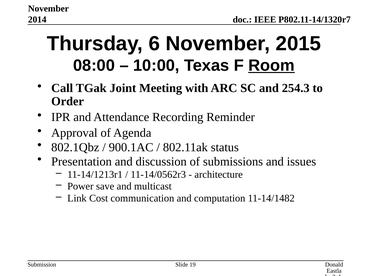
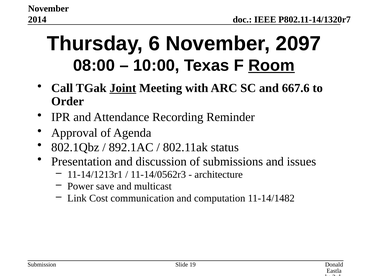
2015: 2015 -> 2097 (298, 44)
Joint underline: none -> present (123, 88)
254.3: 254.3 -> 667.6 (296, 88)
900.1AC: 900.1AC -> 892.1AC (131, 147)
